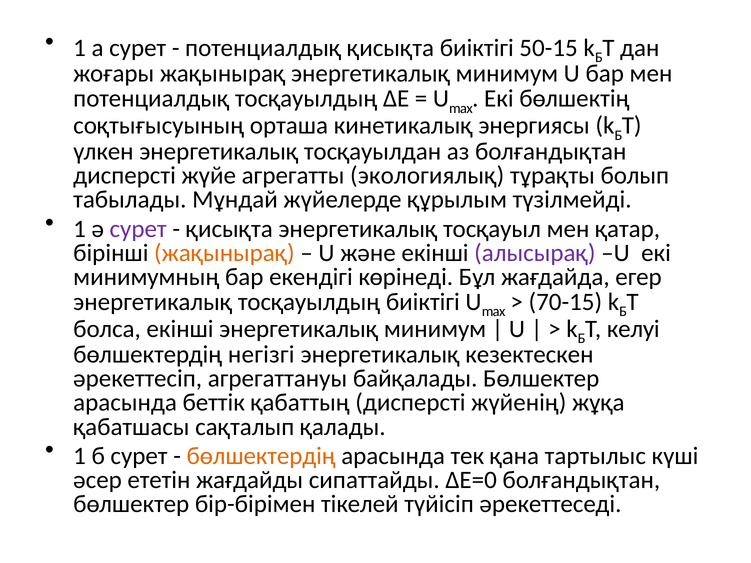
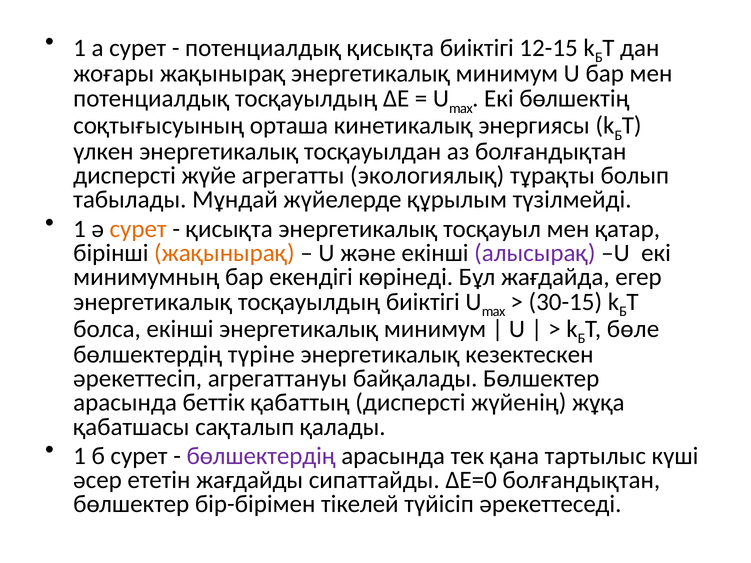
50-15: 50-15 -> 12-15 (549, 48)
сурет colour: purple -> orange (138, 229)
70-15: 70-15 -> 30-15 (565, 302)
келуі: келуі -> бөле (633, 329)
негізгі: негізгі -> түріне (261, 355)
бөлшектердің colour: orange -> purple (261, 456)
